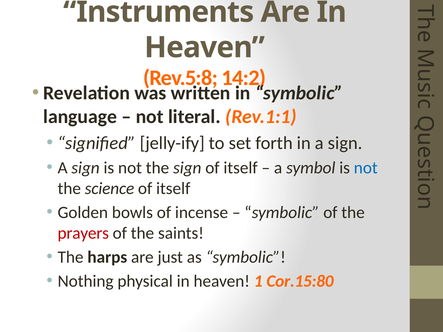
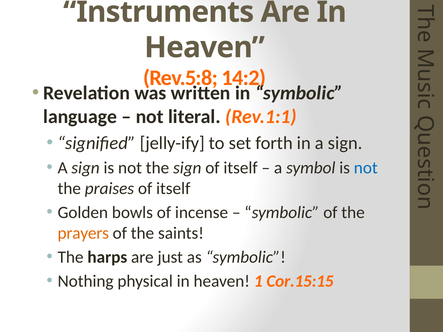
science: science -> praises (109, 188)
prayers colour: red -> orange (83, 233)
Cor.15:80: Cor.15:80 -> Cor.15:15 (300, 281)
